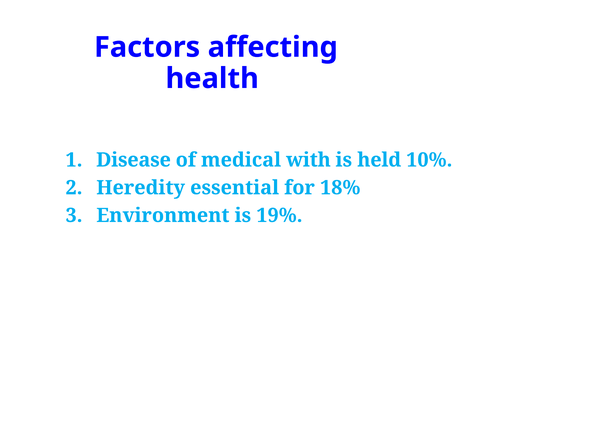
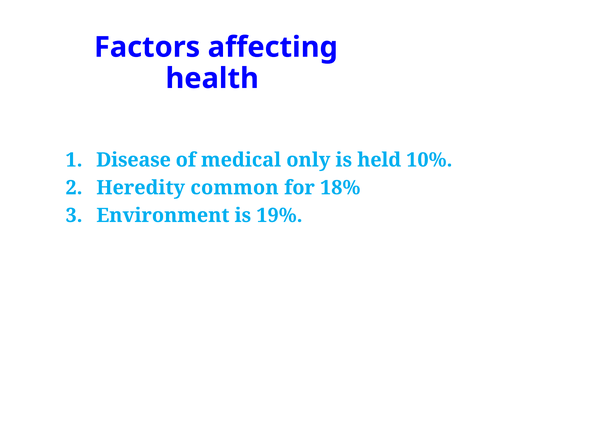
with: with -> only (308, 160)
essential: essential -> common (235, 188)
